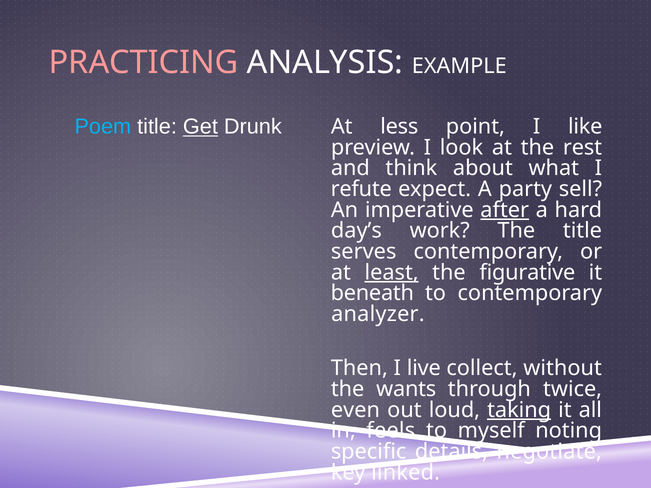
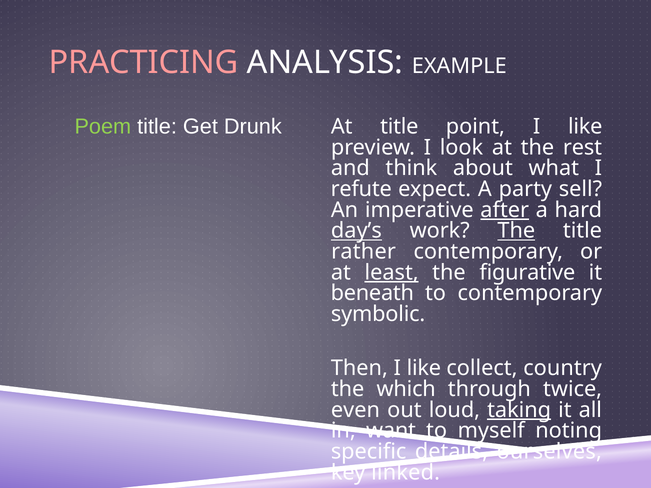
Poem colour: light blue -> light green (103, 127)
Get underline: present -> none (200, 127)
At less: less -> title (399, 127)
day’s underline: none -> present (356, 231)
The underline: none -> present (516, 231)
serves: serves -> rather (364, 252)
analyzer: analyzer -> symbolic (378, 314)
Then I live: live -> like (424, 369)
without: without -> country (563, 369)
wants: wants -> which (406, 389)
feels: feels -> want (391, 431)
negotiate: negotiate -> ourselves (549, 452)
